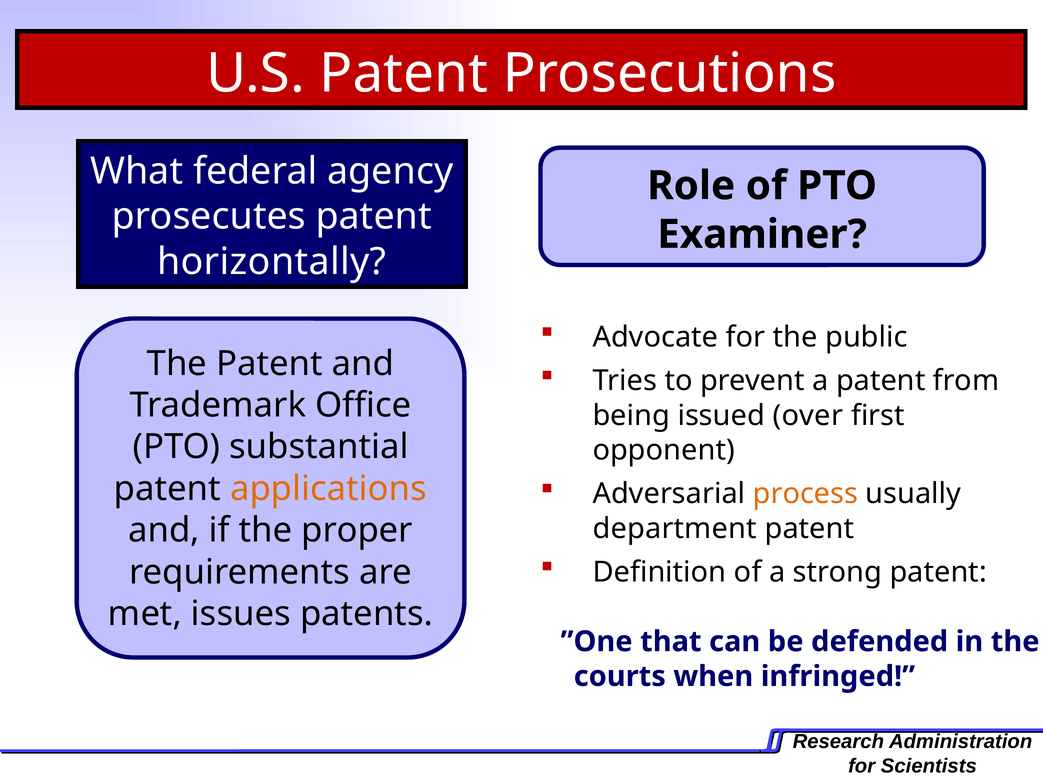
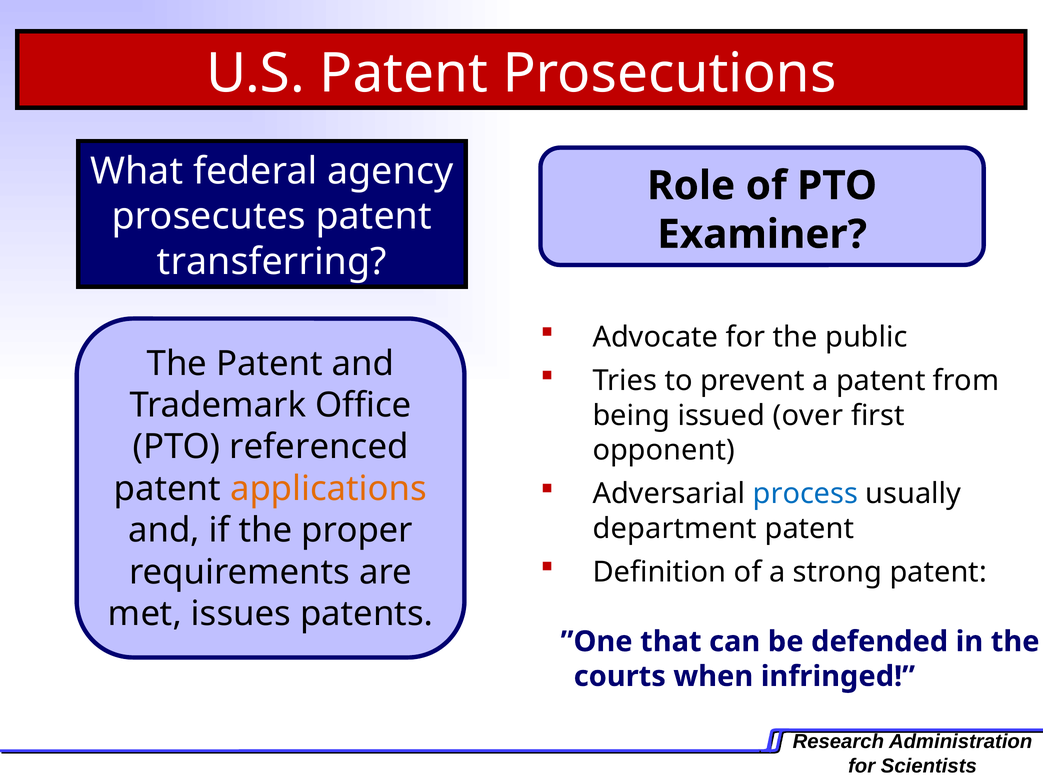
horizontally: horizontally -> transferring (272, 262)
substantial: substantial -> referenced (319, 447)
process colour: orange -> blue (805, 494)
